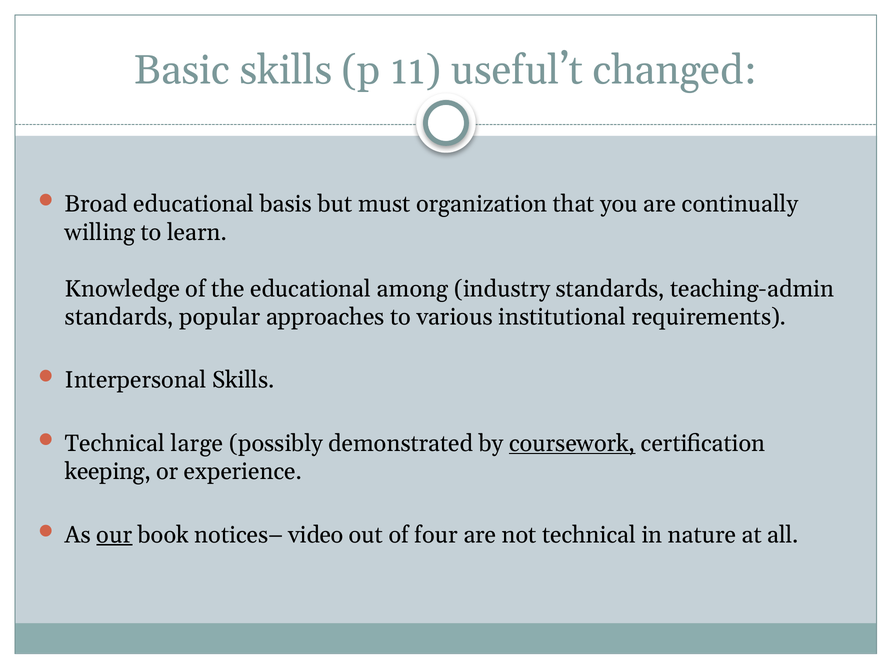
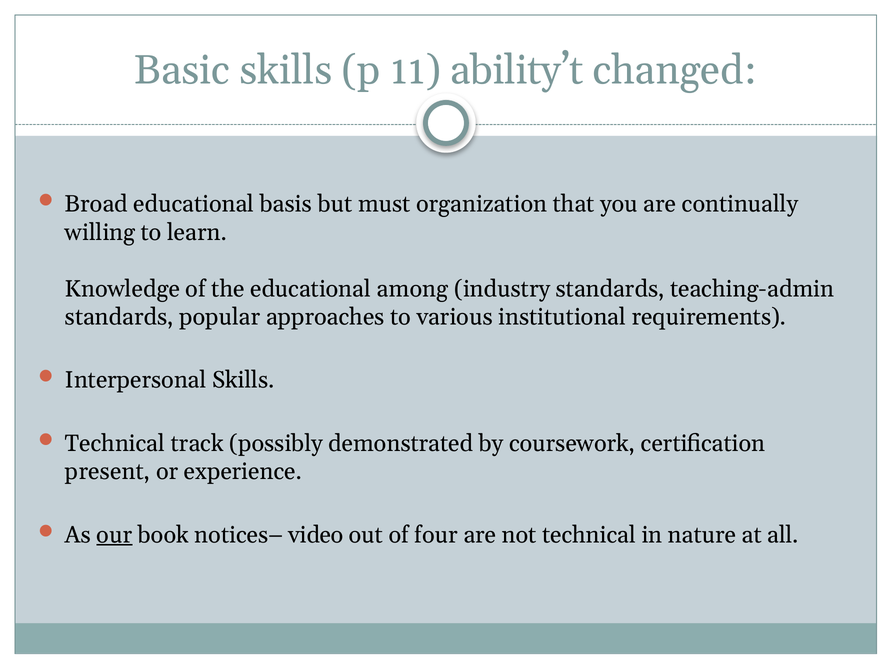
useful’t: useful’t -> ability’t (517, 70)
large: large -> track (197, 443)
coursework underline: present -> none (572, 443)
keeping: keeping -> present (108, 472)
